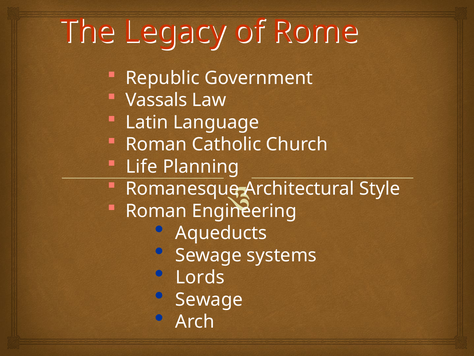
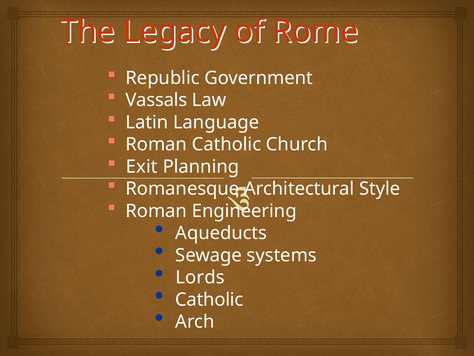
Life: Life -> Exit (142, 166)
Sewage: Sewage -> Catholic (209, 299)
